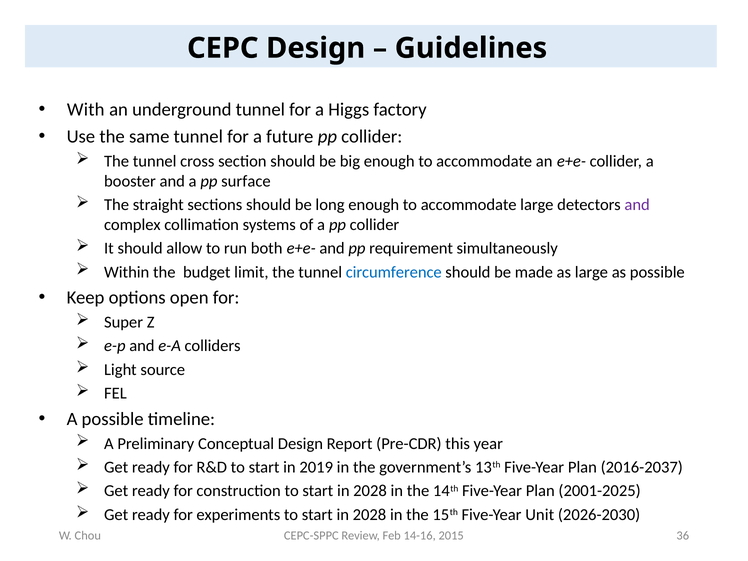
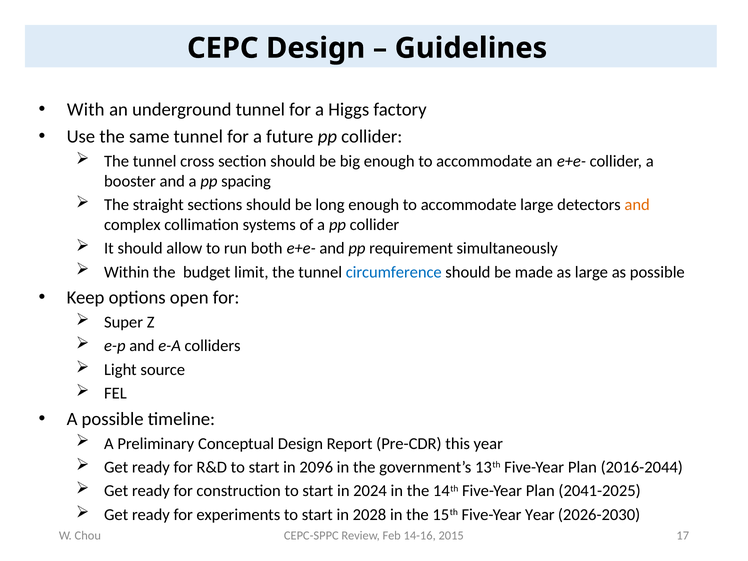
surface: surface -> spacing (246, 181)
and colour: purple -> orange (637, 205)
2019: 2019 -> 2096 (316, 467)
2016-2037: 2016-2037 -> 2016-2044 (642, 467)
2028: 2028 -> 2024 (370, 491)
2001-2025: 2001-2025 -> 2041-2025 (600, 491)
Five-Year Unit: Unit -> Year (540, 515)
36: 36 -> 17 (683, 536)
